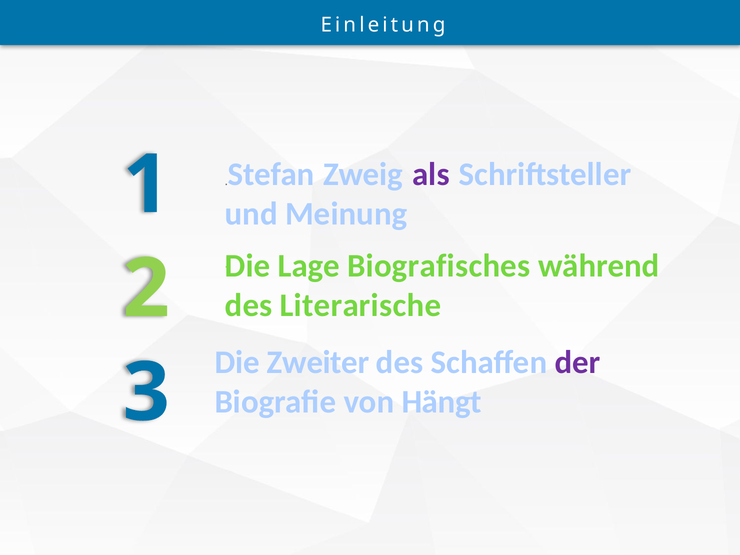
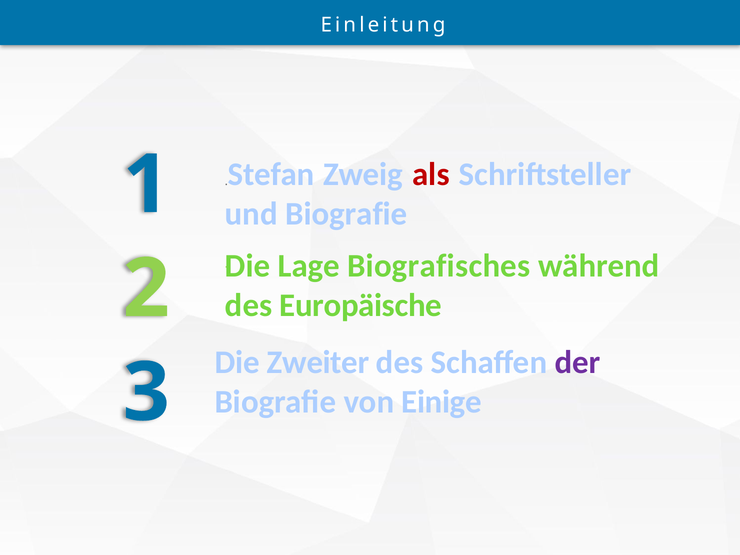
als colour: purple -> red (431, 174)
und Meinung: Meinung -> Biografie (346, 214)
Literarische: Literarische -> Europäische (361, 305)
Hängt: Hängt -> Einige (442, 402)
